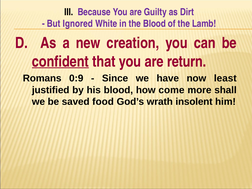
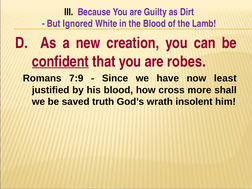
return: return -> robes (186, 62)
0:9: 0:9 -> 7:9 (76, 78)
come: come -> cross (172, 90)
food: food -> truth (103, 102)
